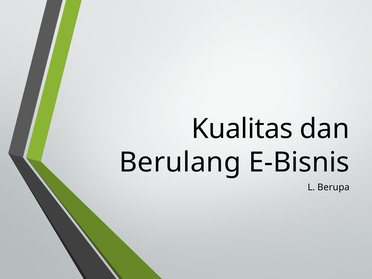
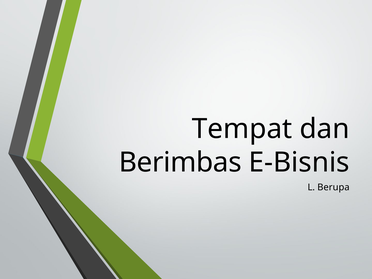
Kualitas: Kualitas -> Tempat (242, 129)
Berulang: Berulang -> Berimbas (180, 162)
